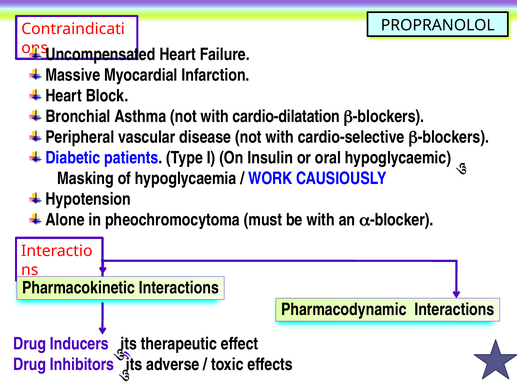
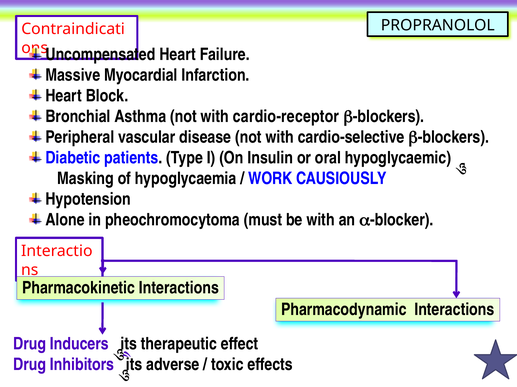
cardio-dilatation: cardio-dilatation -> cardio-receptor (286, 117)
